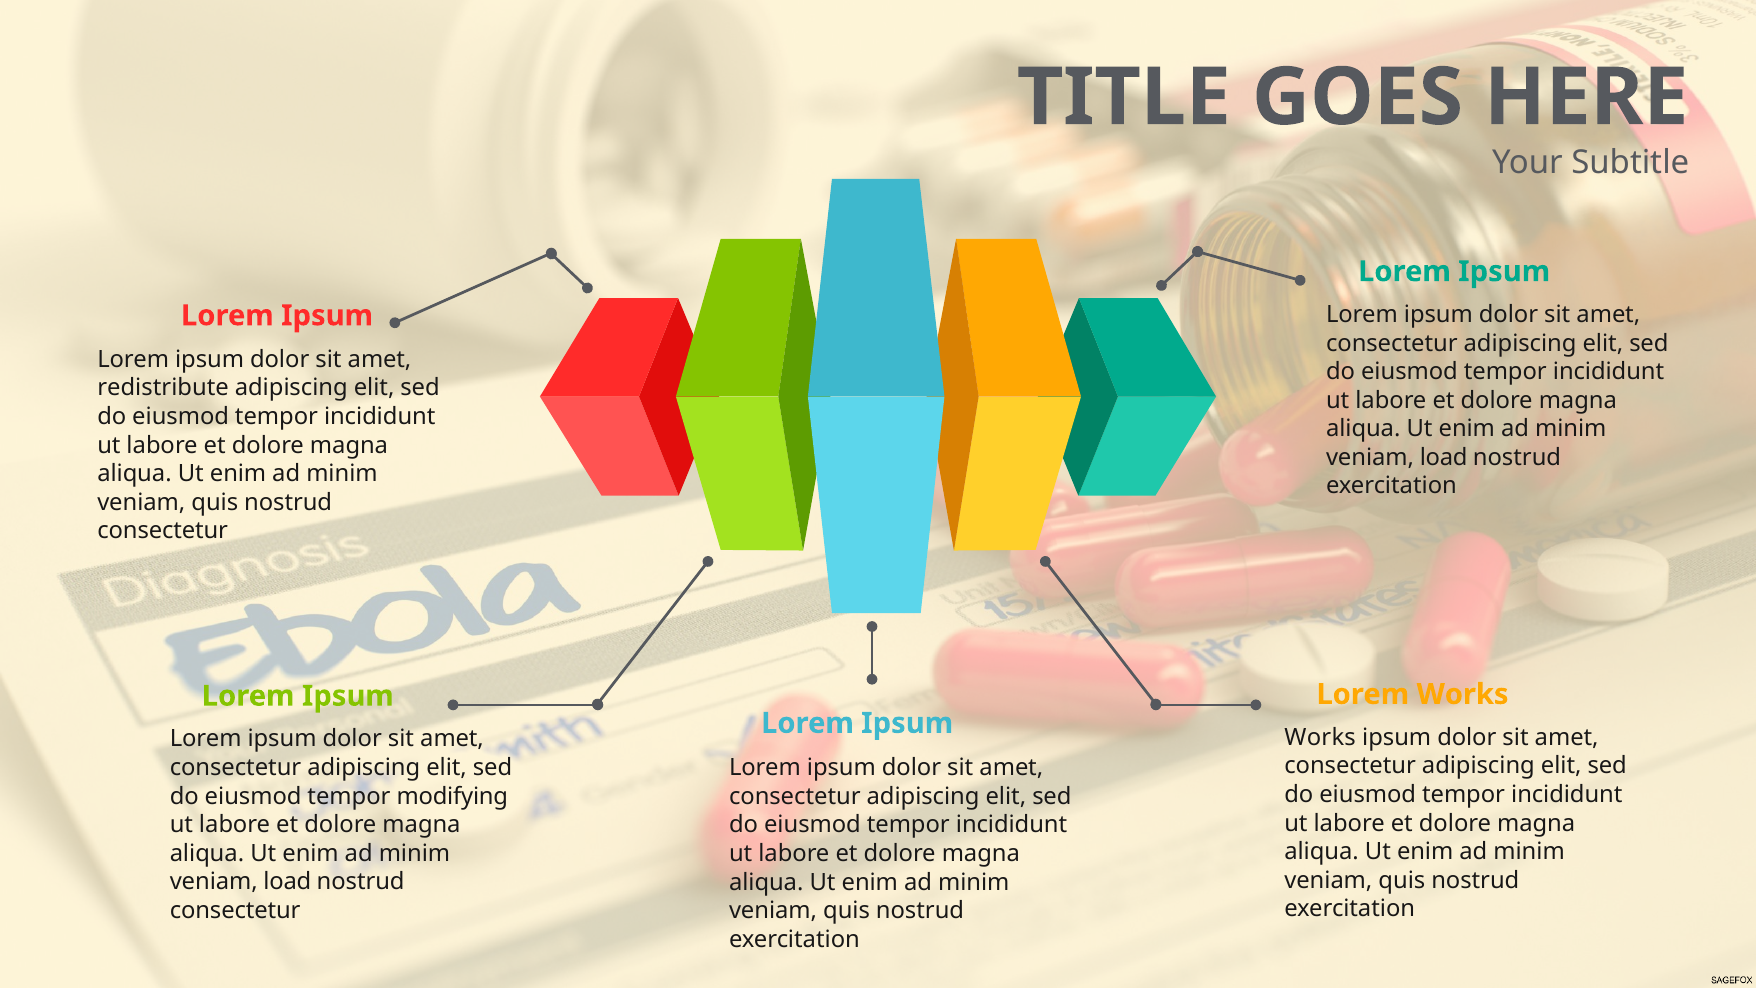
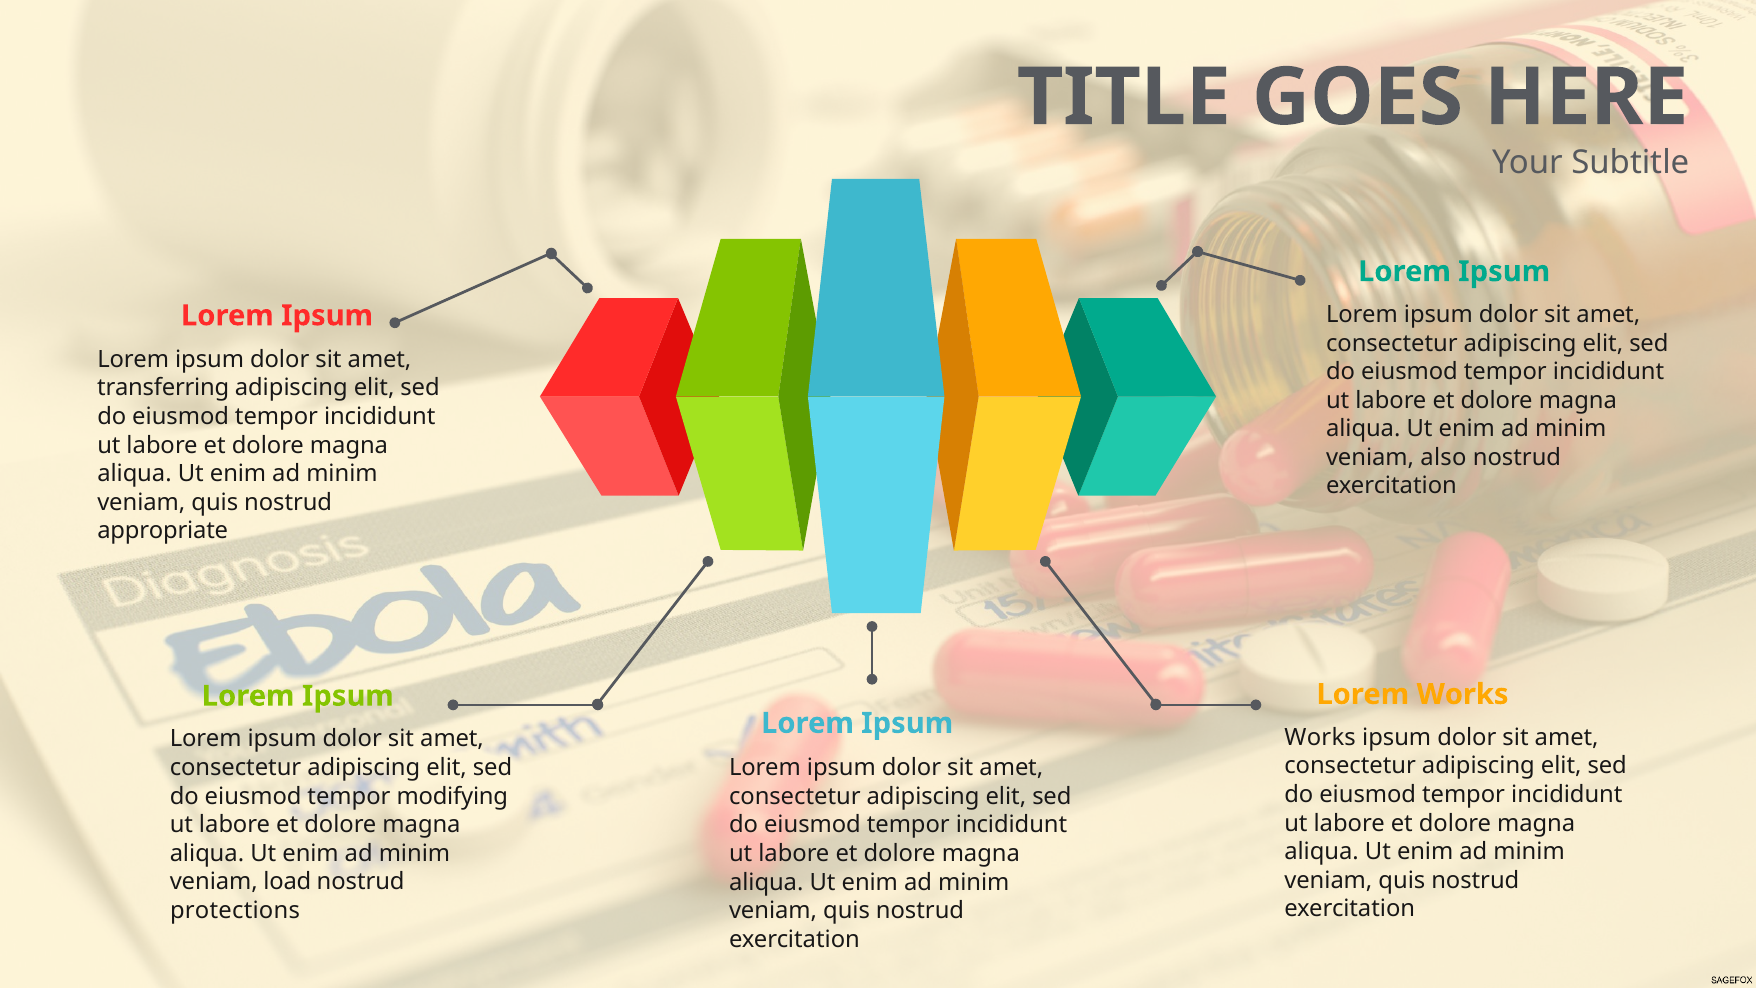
redistribute: redistribute -> transferring (163, 388)
load: load -> also (1443, 457)
consectetur: consectetur -> appropriate (163, 531)
consectetur: consectetur -> protections (235, 910)
